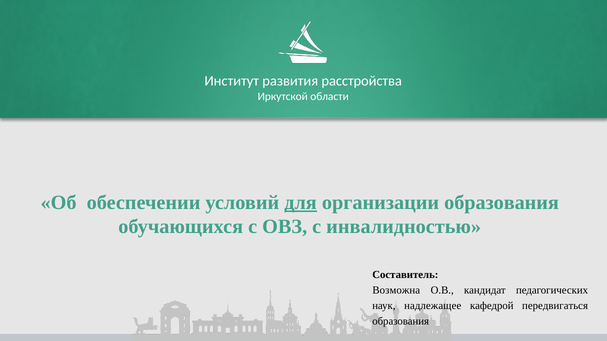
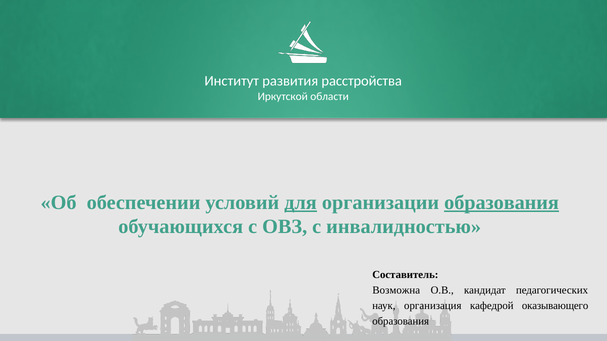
образования underline: none -> present (502, 203)
надлежащее: надлежащее -> организация (433, 306)
передвигаться: передвигаться -> оказывающего (555, 306)
